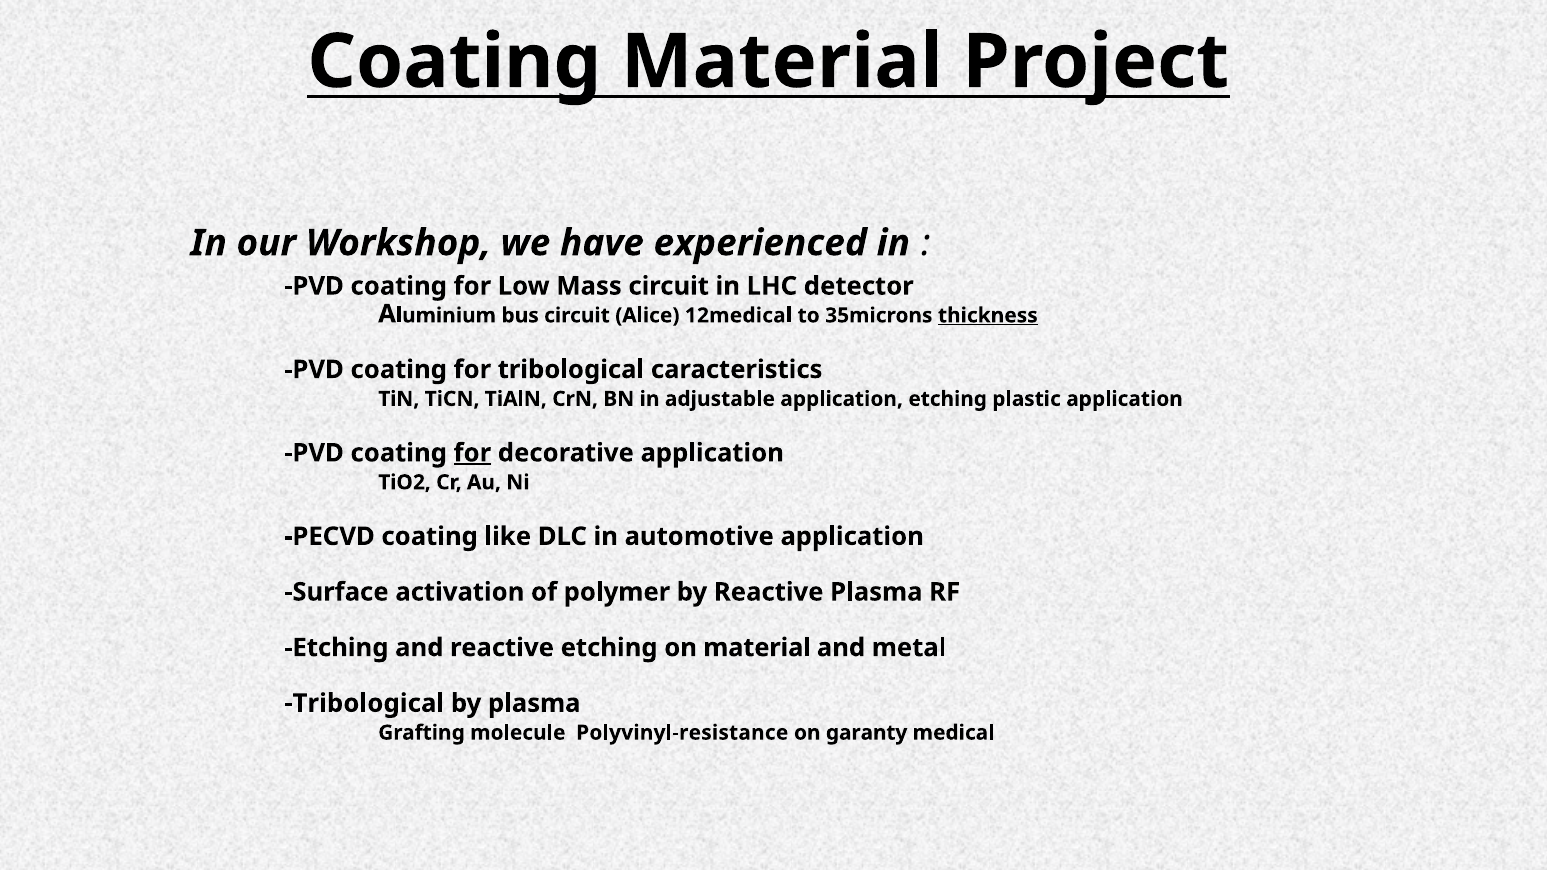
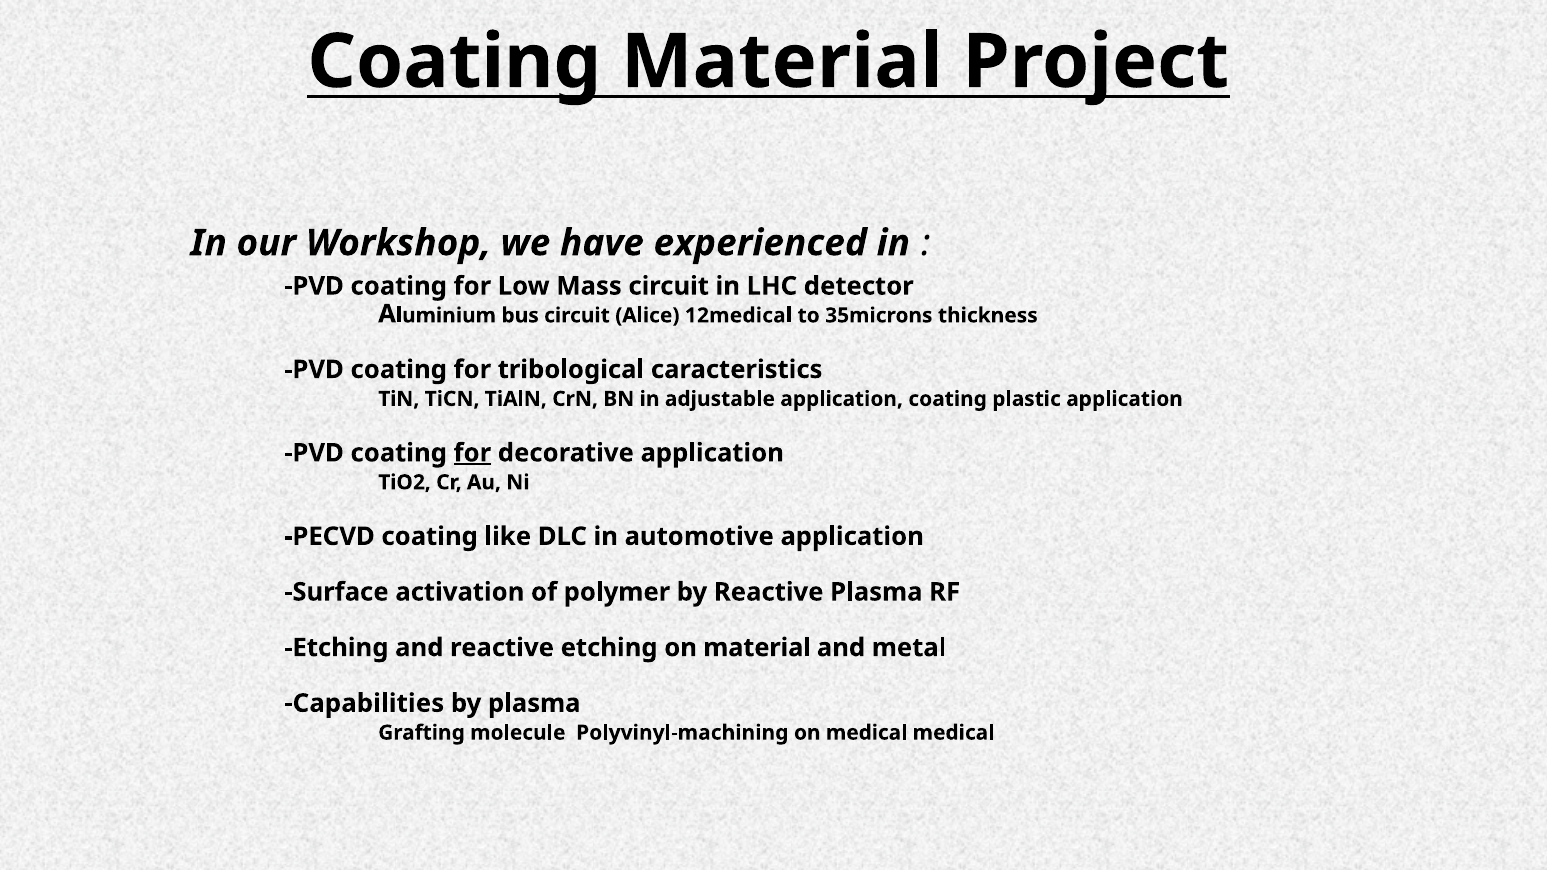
thickness underline: present -> none (988, 316)
application etching: etching -> coating (948, 399)
Tribological: Tribological -> Capabilities (364, 703)
Polyvinyl-resistance: Polyvinyl-resistance -> Polyvinyl-machining (682, 733)
on garanty: garanty -> medical (867, 733)
